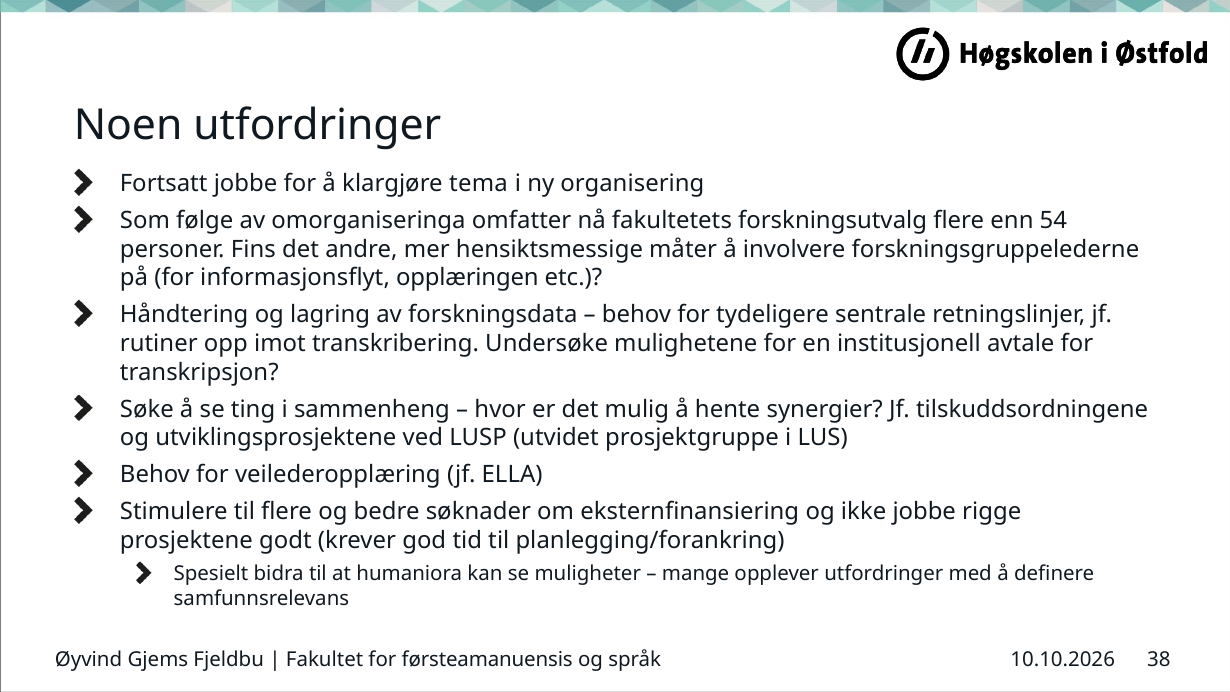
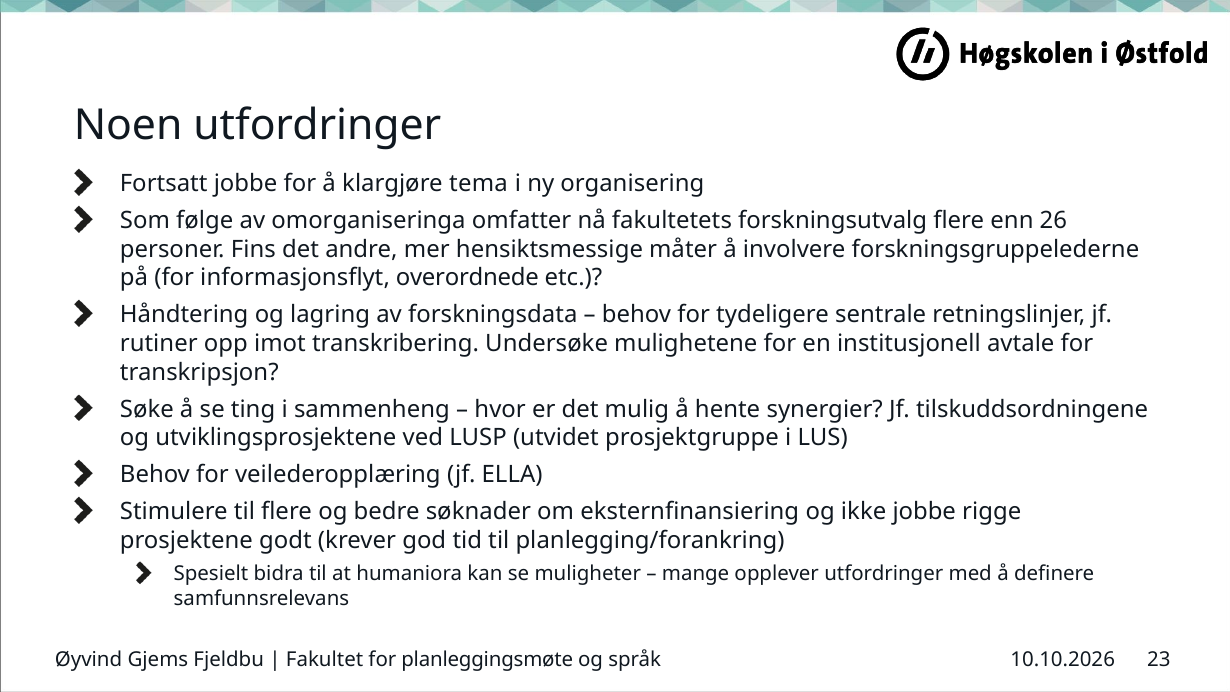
54: 54 -> 26 (1053, 221)
opplæringen: opplæringen -> overordnede (467, 278)
førsteamanuensis: førsteamanuensis -> planleggingsmøte (487, 659)
38: 38 -> 23 (1159, 659)
